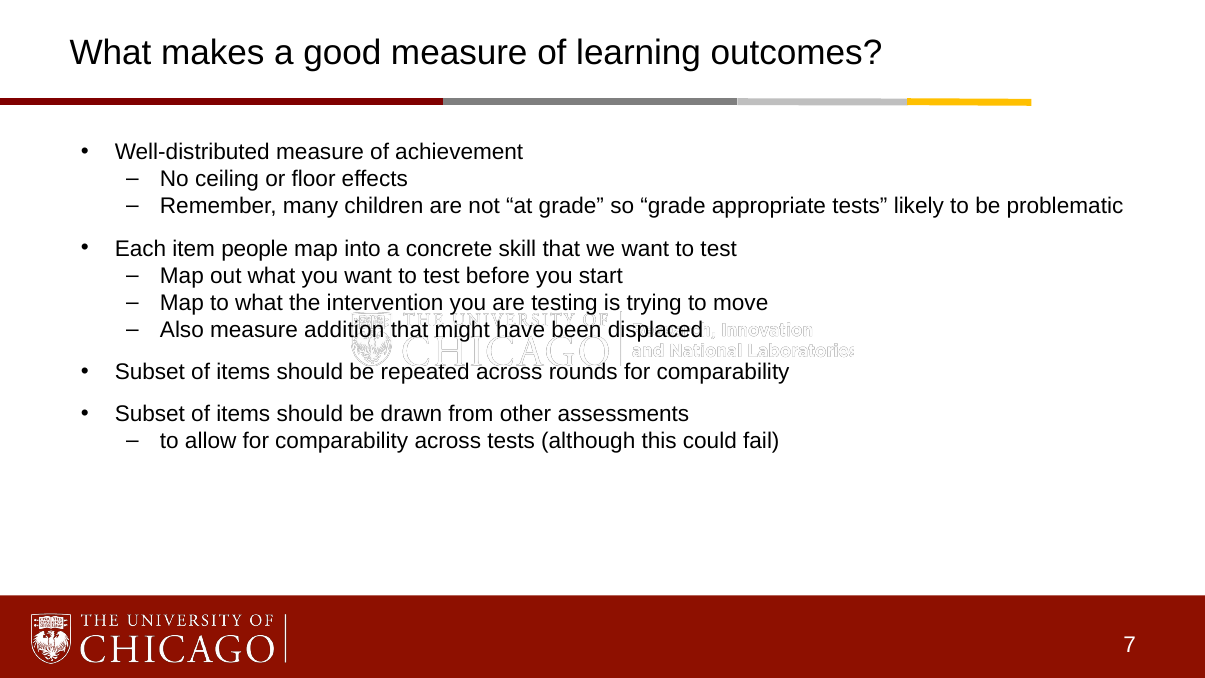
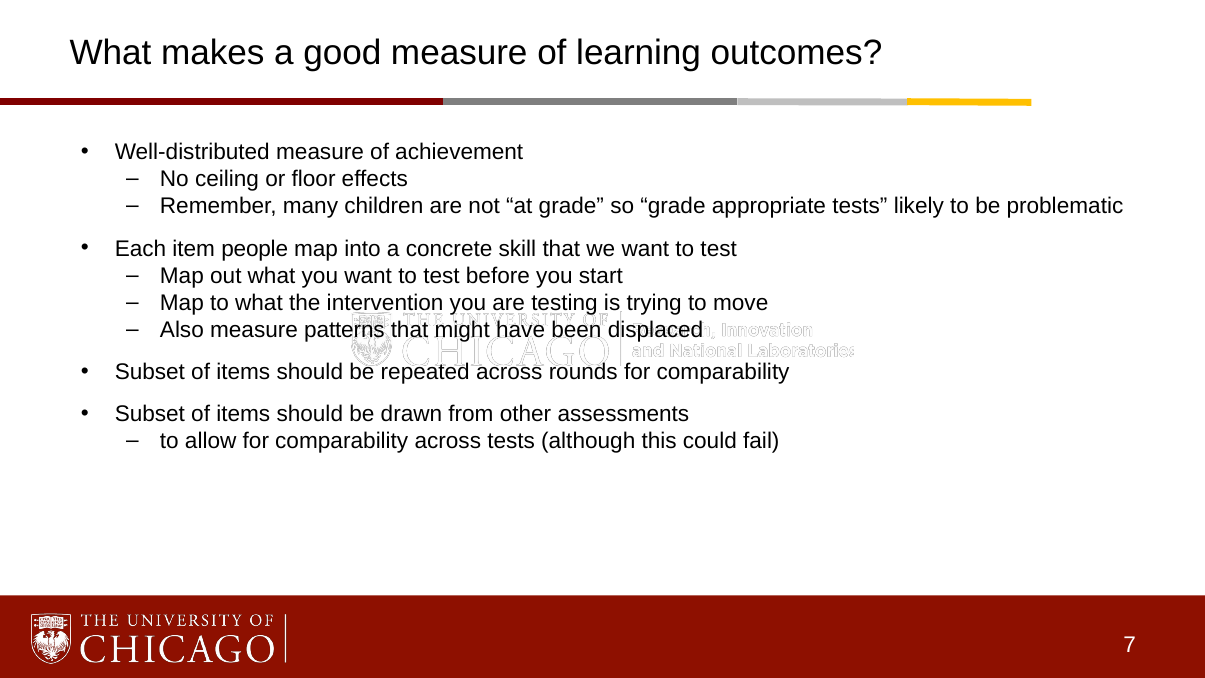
addition: addition -> patterns (344, 330)
